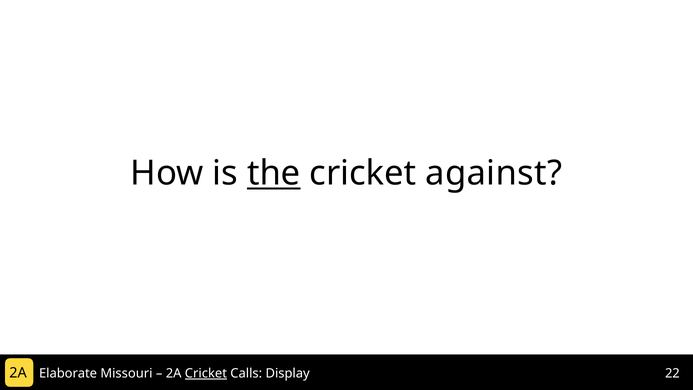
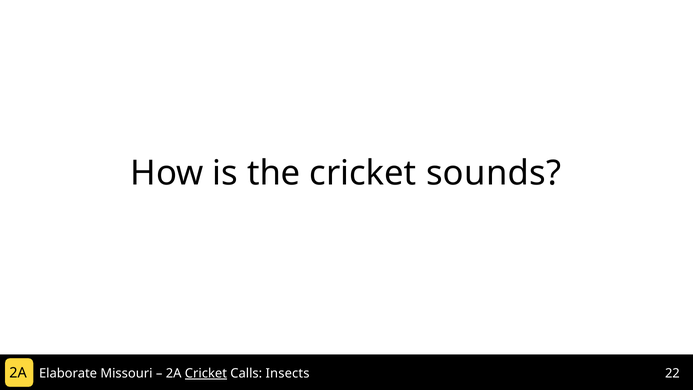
the underline: present -> none (274, 173)
against: against -> sounds (494, 173)
Display: Display -> Insects (288, 373)
